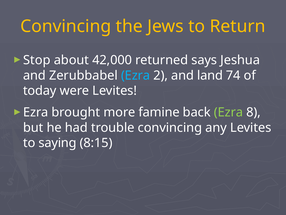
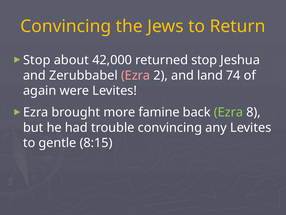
returned says: says -> stop (204, 60)
Ezra colour: light blue -> pink (136, 75)
today: today -> again (40, 91)
saying: saying -> gentle (57, 143)
